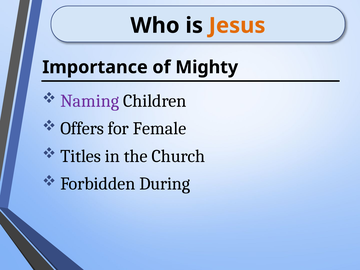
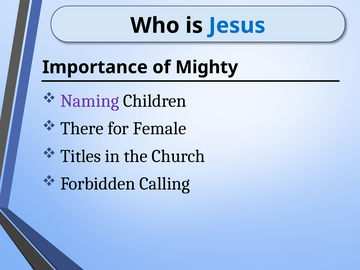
Jesus colour: orange -> blue (237, 26)
Offers: Offers -> There (82, 128)
During: During -> Calling (165, 184)
